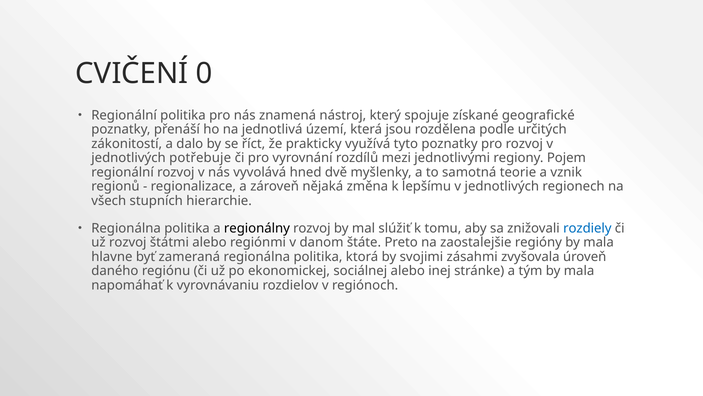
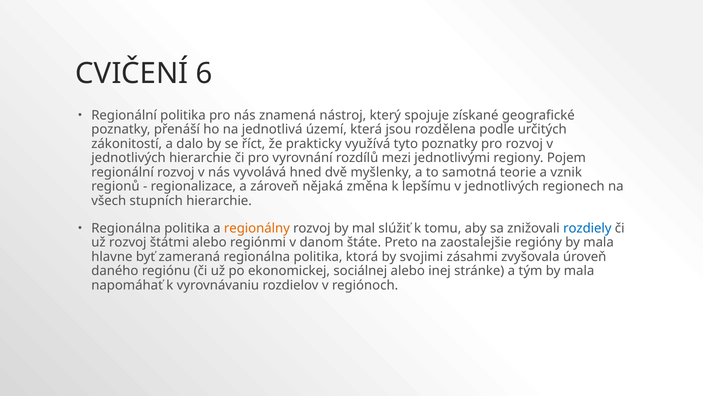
0: 0 -> 6 (204, 74)
jednotlivých potřebuje: potřebuje -> hierarchie (200, 158)
regionálny colour: black -> orange (257, 228)
